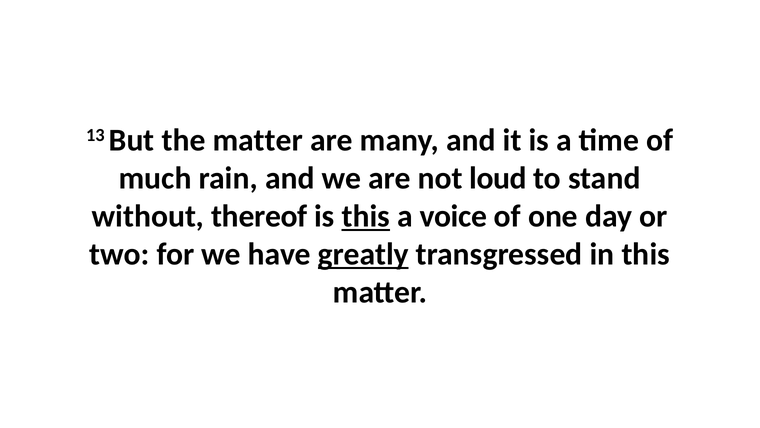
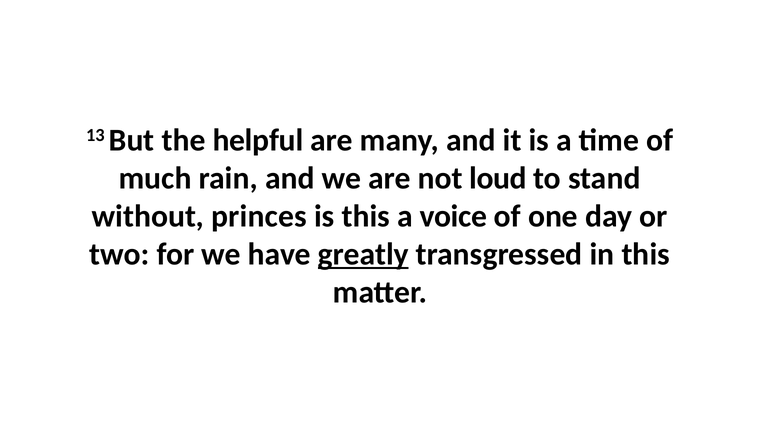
the matter: matter -> helpful (258, 140)
thereof: thereof -> princes (259, 216)
this underline: present -> none (366, 216)
